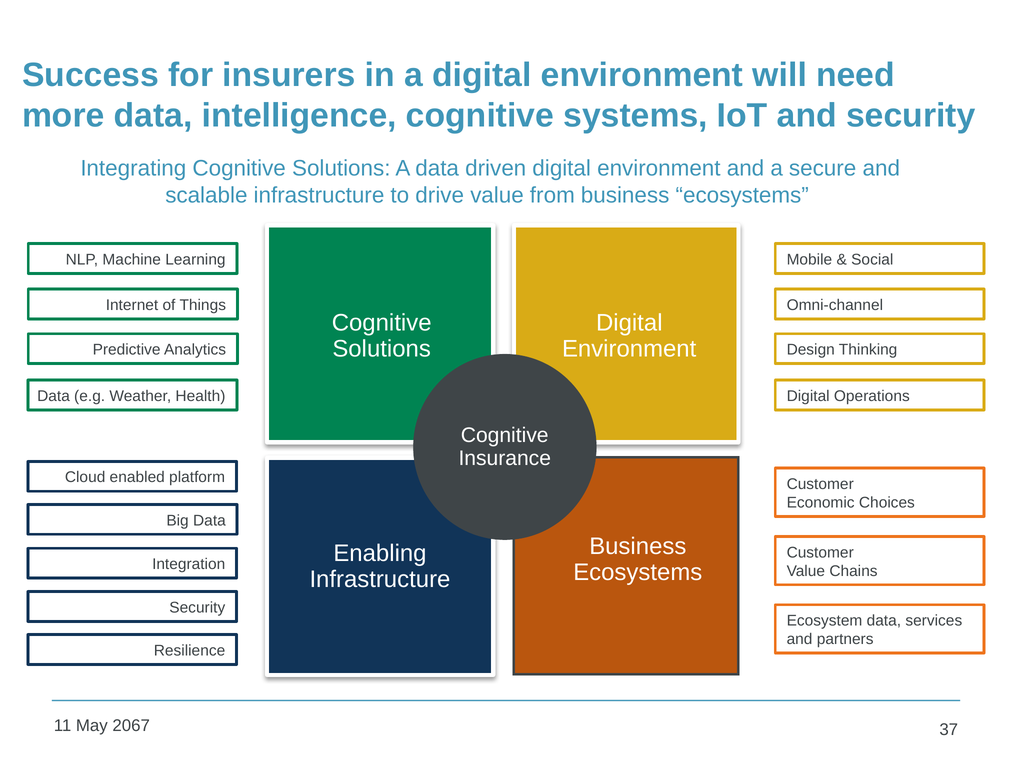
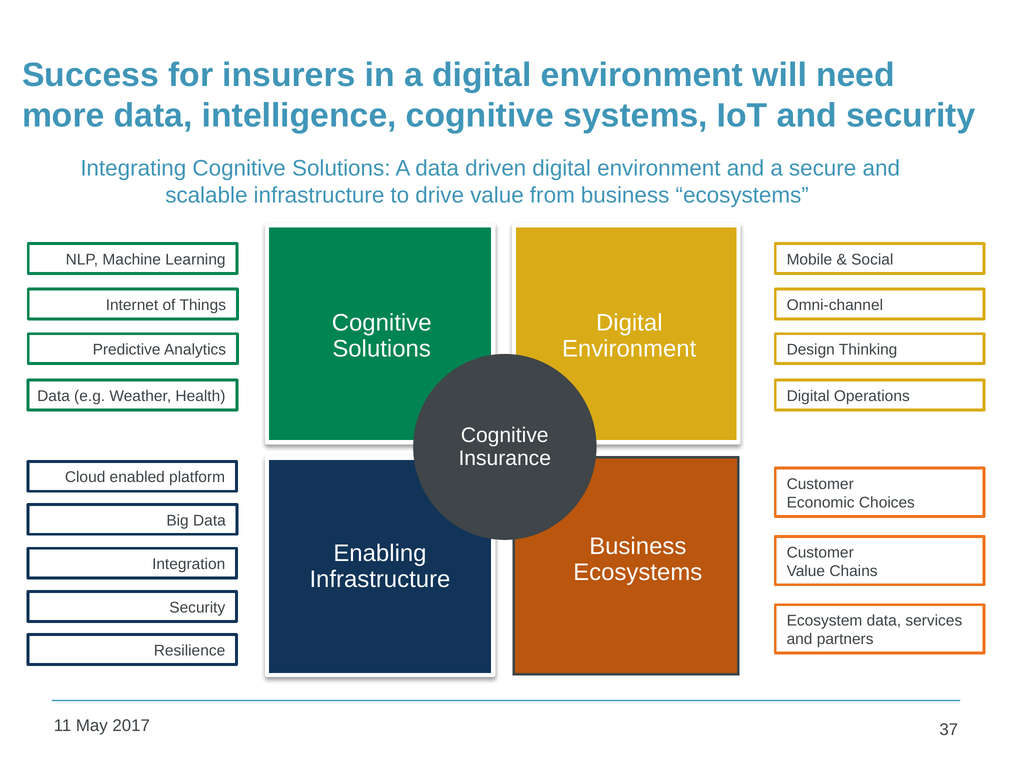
2067: 2067 -> 2017 (131, 726)
